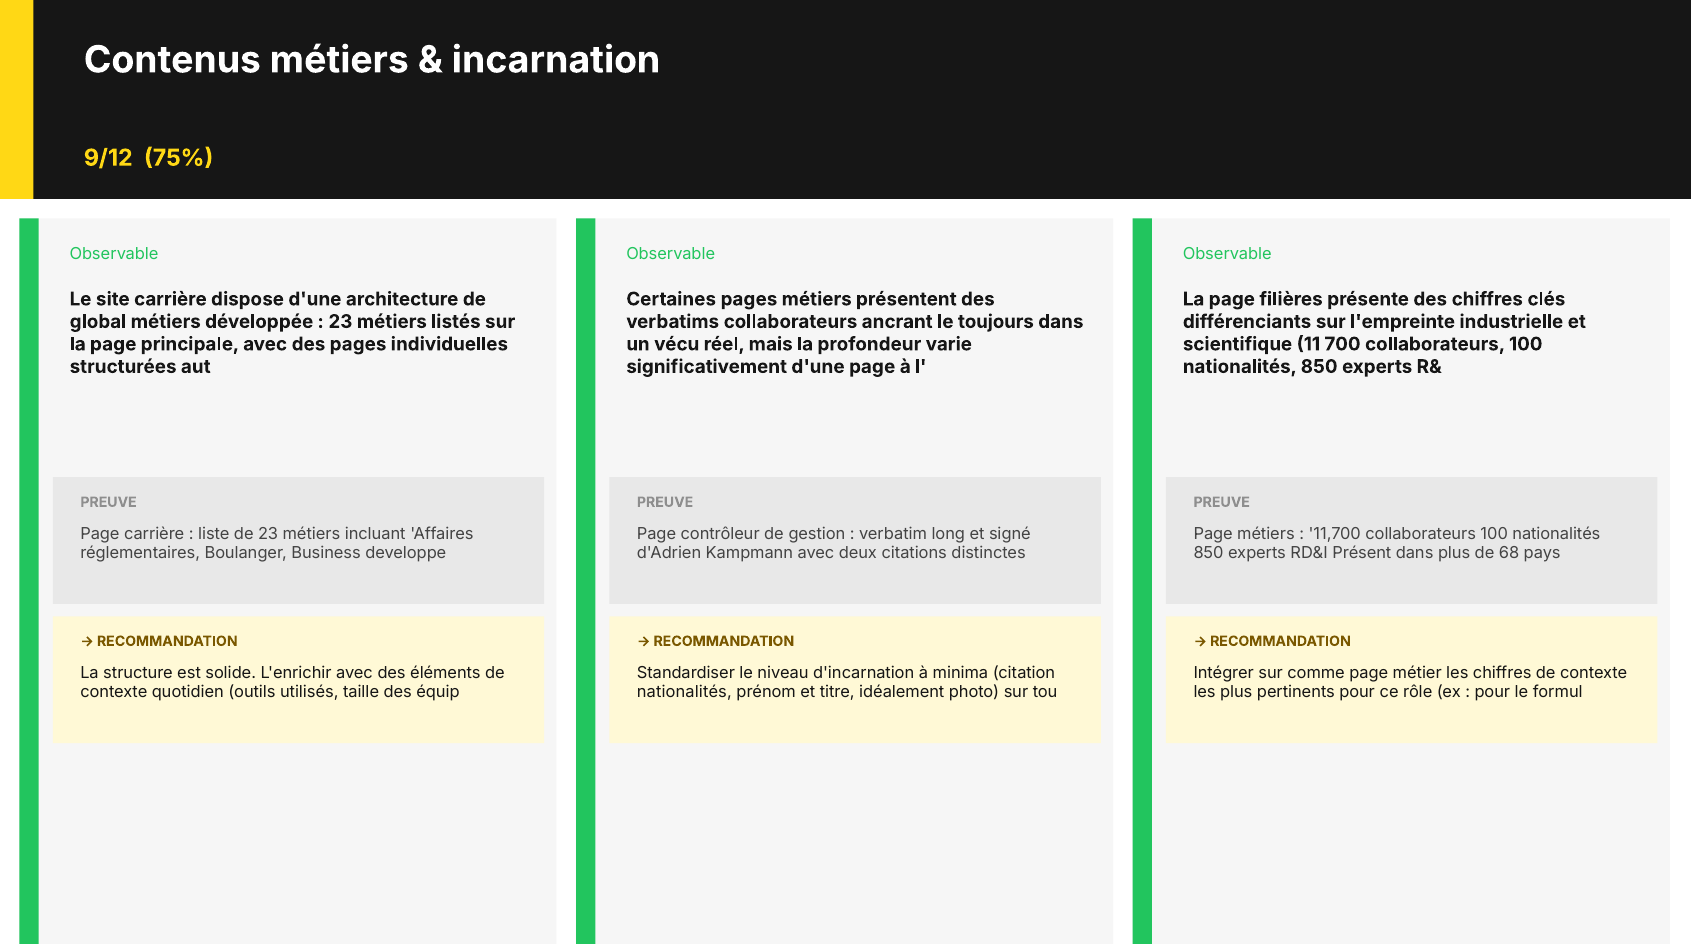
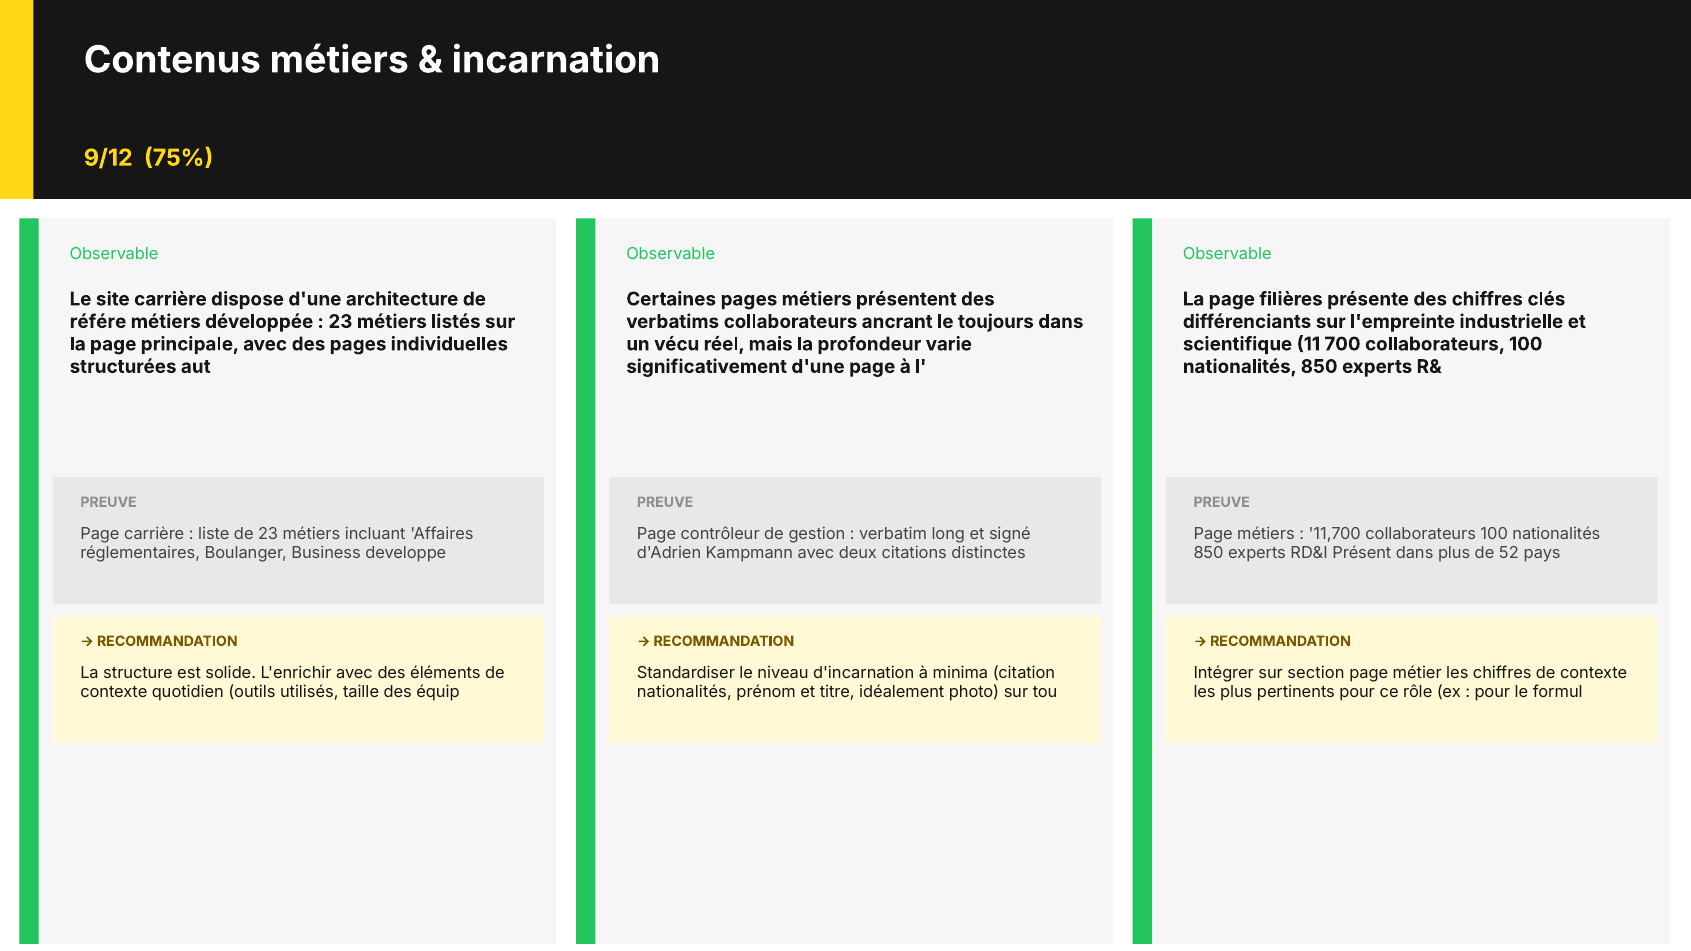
global: global -> référe (98, 322)
68: 68 -> 52 (1509, 553)
comme: comme -> section (1316, 673)
